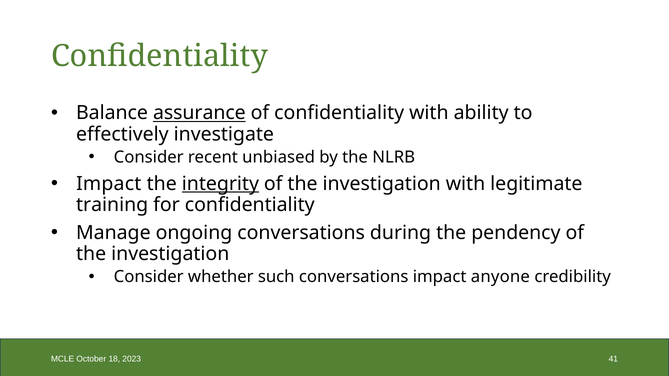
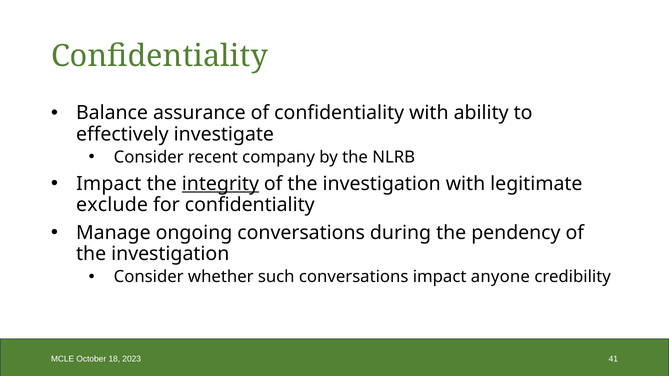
assurance underline: present -> none (199, 113)
unbiased: unbiased -> company (279, 157)
training: training -> exclude (112, 205)
